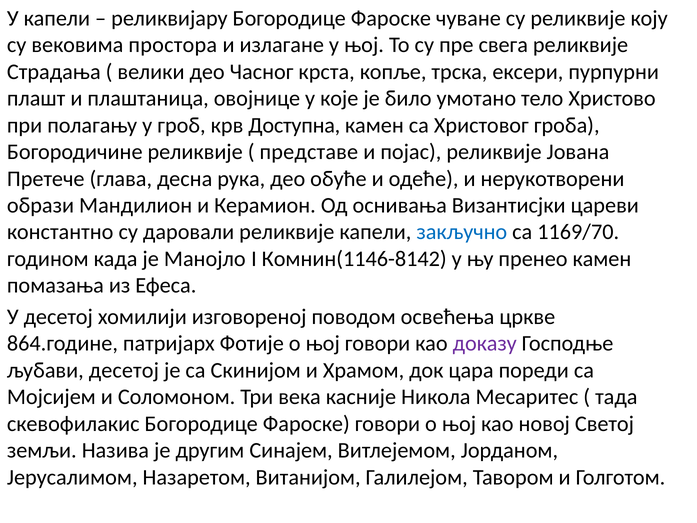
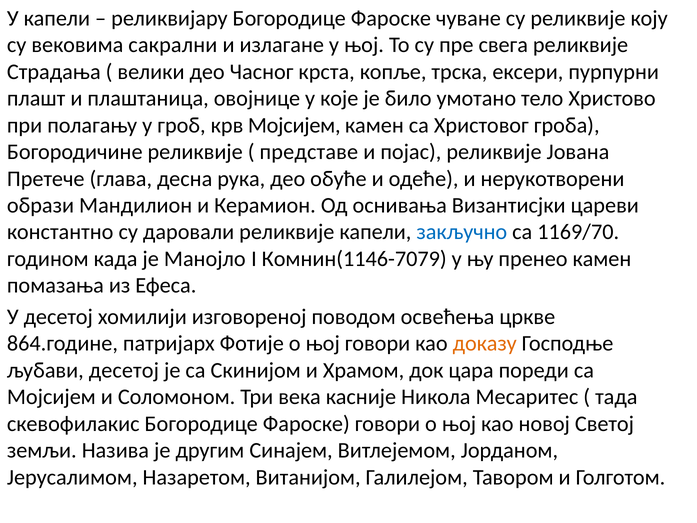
простора: простора -> сакрални (173, 45)
крв Доступна: Доступна -> Мојсијем (294, 125)
Комнин(1146-8142: Комнин(1146-8142 -> Комнин(1146-7079 (354, 259)
доказу colour: purple -> orange (485, 343)
